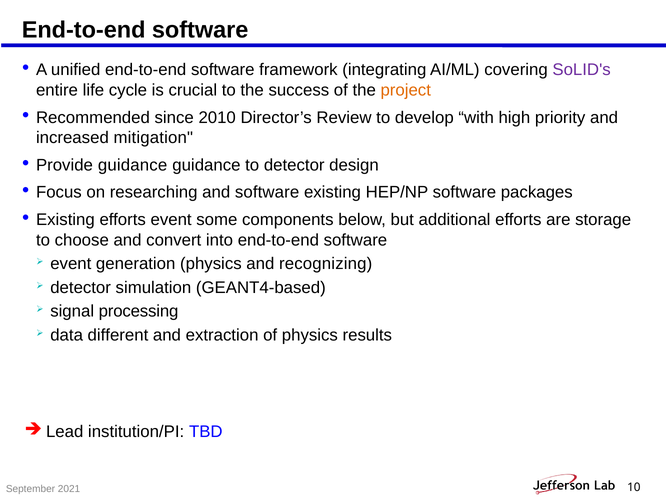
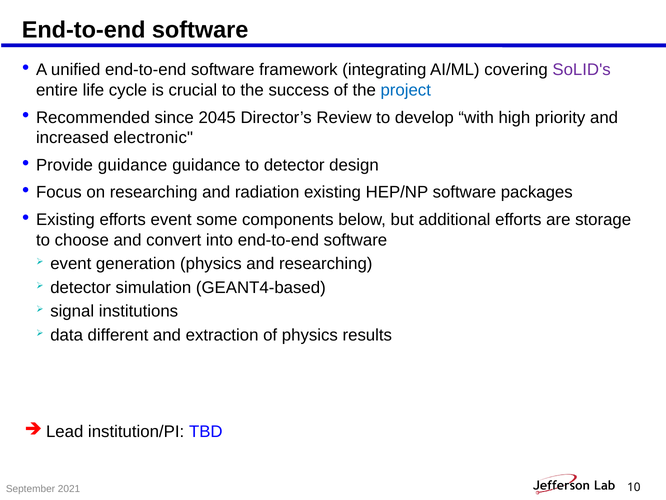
project colour: orange -> blue (406, 90)
2010: 2010 -> 2045 (217, 117)
mitigation: mitigation -> electronic (153, 138)
and software: software -> radiation (267, 192)
and recognizing: recognizing -> researching (326, 264)
processing: processing -> institutions (138, 311)
